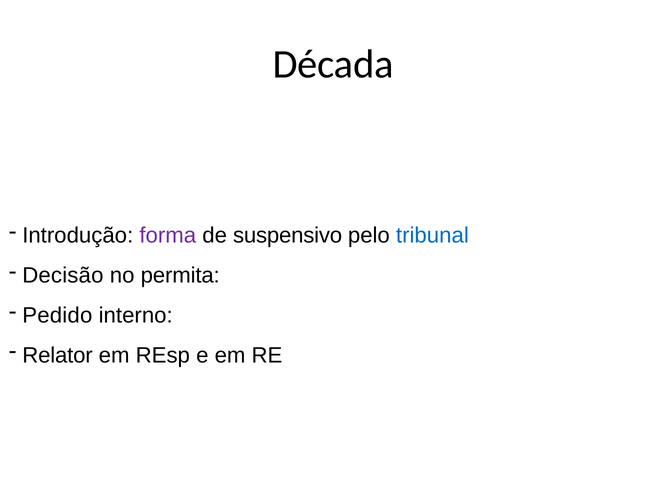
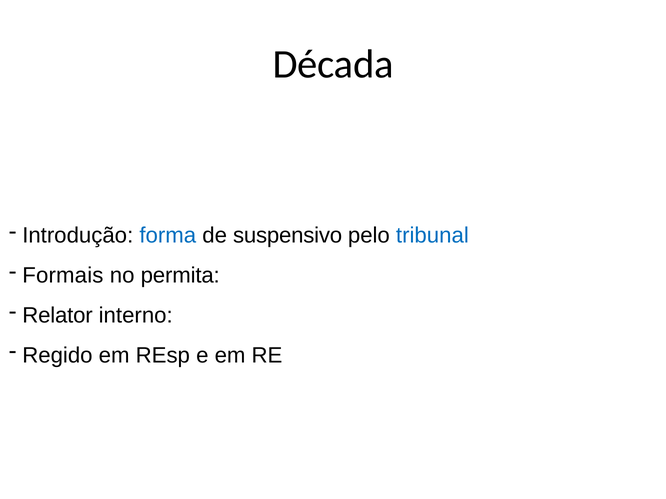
forma colour: purple -> blue (168, 236)
Decisão: Decisão -> Formais (63, 276)
Pedido: Pedido -> Relator (58, 316)
Relator: Relator -> Regido (57, 356)
